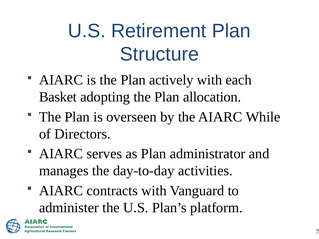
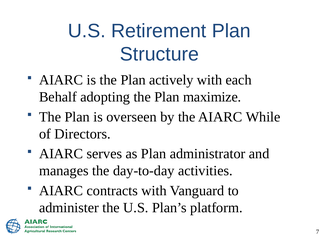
Basket: Basket -> Behalf (58, 97)
allocation: allocation -> maximize (212, 97)
